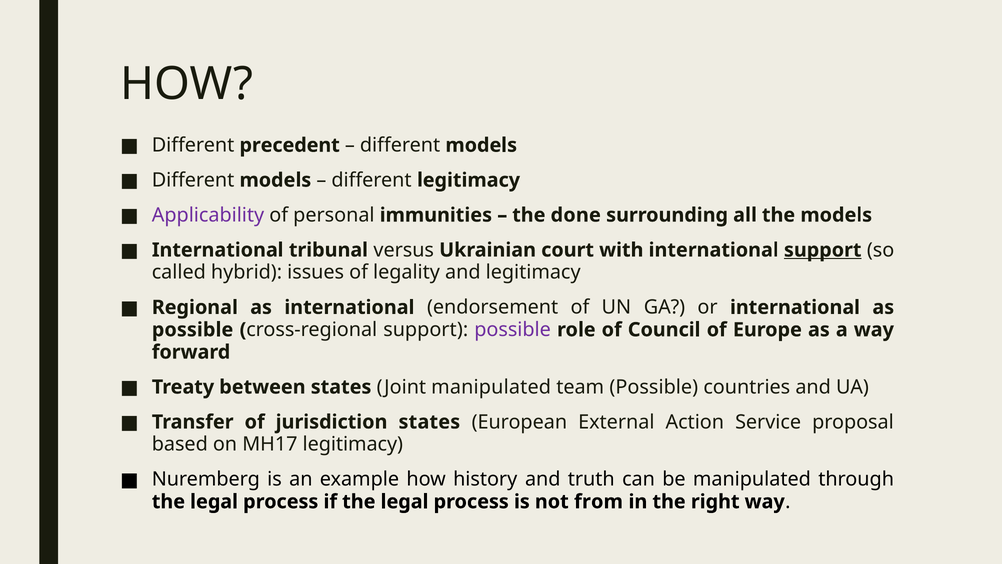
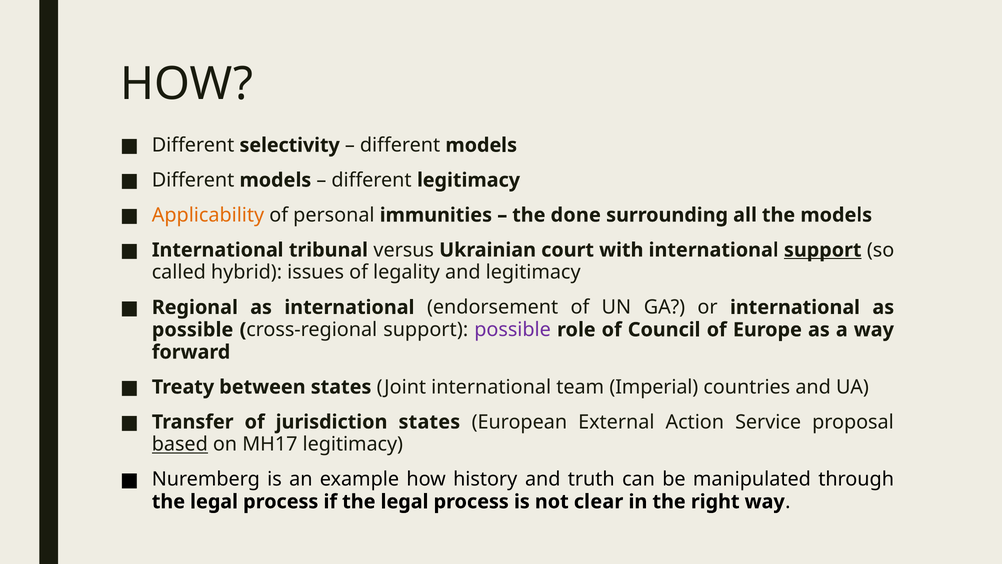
precedent: precedent -> selectivity (290, 145)
Applicability colour: purple -> orange (208, 215)
Joint manipulated: manipulated -> international (491, 387)
team Possible: Possible -> Imperial (654, 387)
based underline: none -> present (180, 444)
from: from -> clear (599, 501)
